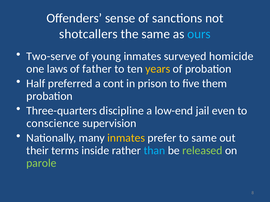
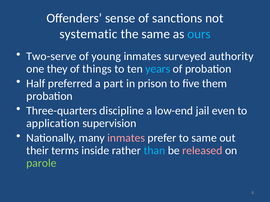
shotcallers: shotcallers -> systematic (88, 34)
homicide: homicide -> authority (231, 56)
laws: laws -> they (57, 69)
father: father -> things (97, 69)
years colour: yellow -> light blue (158, 69)
cont: cont -> part (113, 84)
conscience: conscience -> application (53, 124)
inmates colour: yellow -> pink (126, 138)
released colour: light green -> pink (202, 151)
